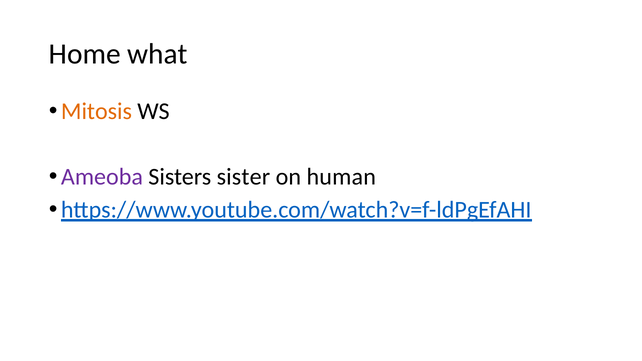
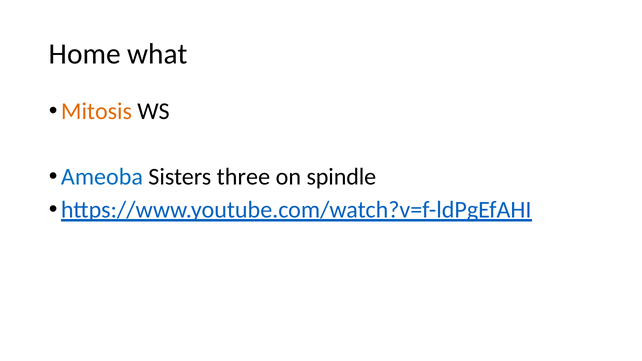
Ameoba colour: purple -> blue (102, 177)
sister: sister -> three (243, 177)
human: human -> spindle (341, 177)
